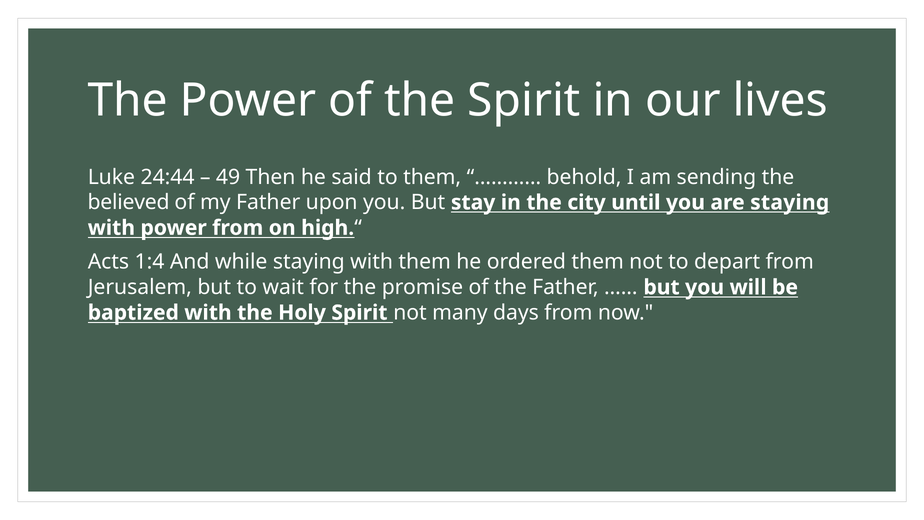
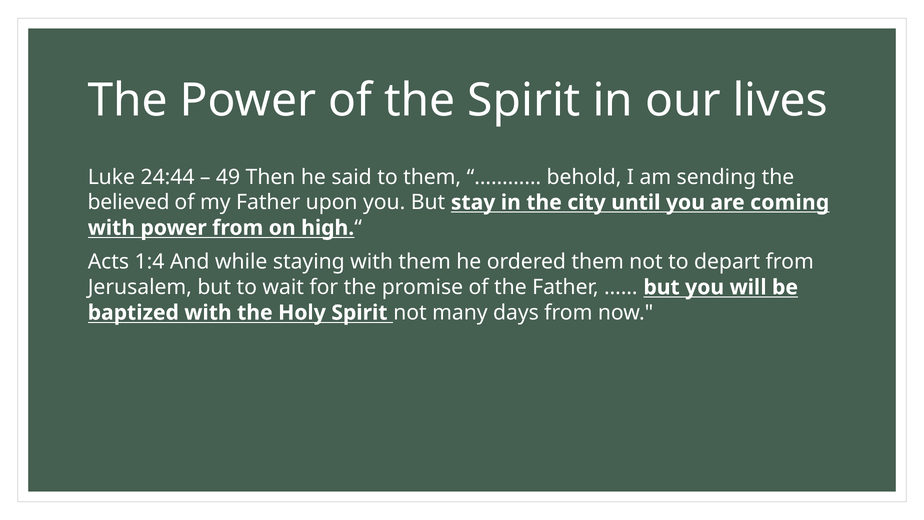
are staying: staying -> coming (790, 202)
